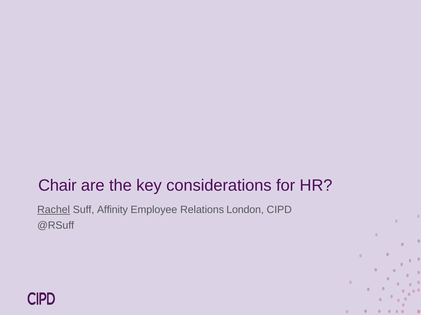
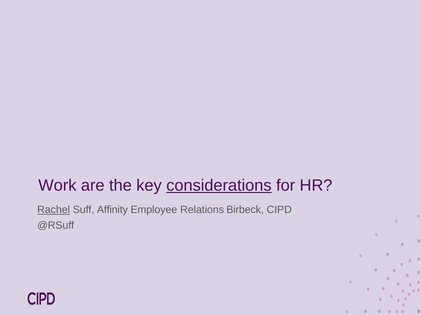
Chair: Chair -> Work (57, 186)
considerations underline: none -> present (219, 186)
London: London -> Birbeck (245, 210)
